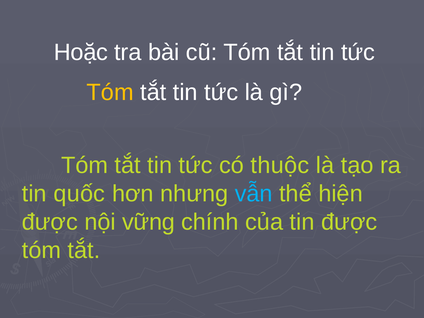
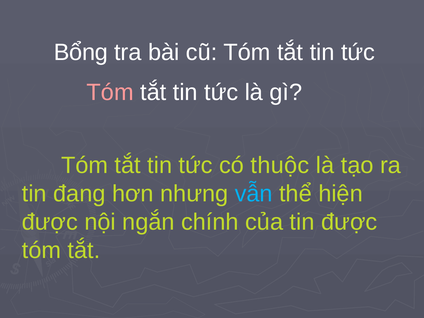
Hoặc: Hoặc -> Bổng (81, 52)
Tóm colour: yellow -> pink (110, 93)
quốc: quốc -> đang (79, 194)
vững: vững -> ngắn (148, 222)
